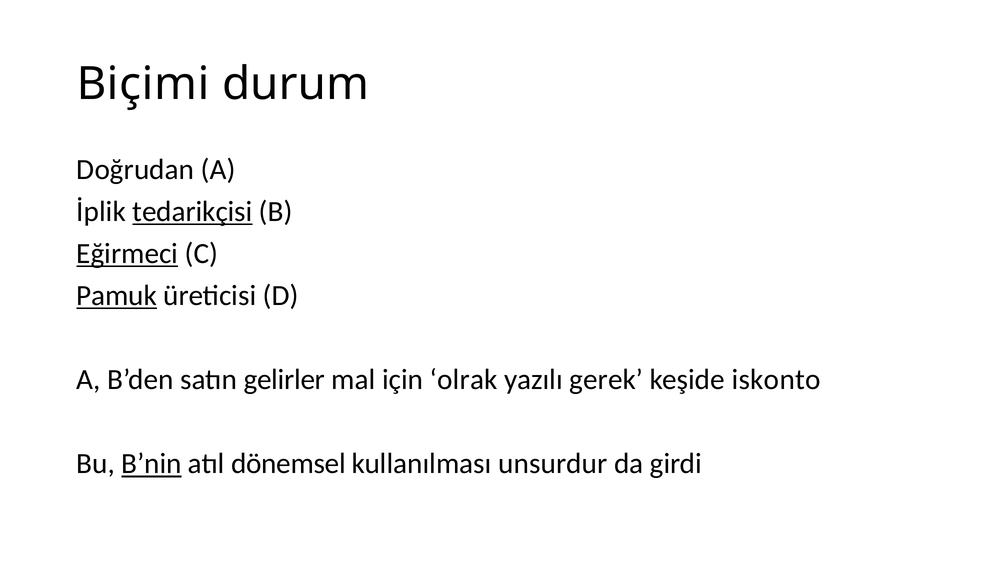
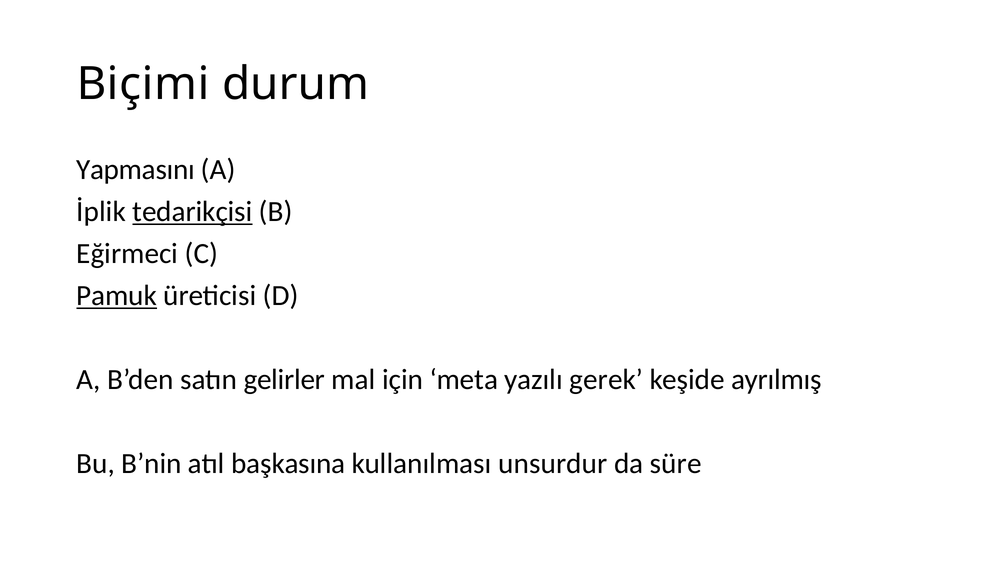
Doğrudan: Doğrudan -> Yapmasını (136, 170)
Eğirmeci underline: present -> none (127, 254)
olrak: olrak -> meta (464, 380)
iskonto: iskonto -> ayrılmış (776, 380)
B’nin underline: present -> none (152, 464)
dönemsel: dönemsel -> başkasına (288, 464)
girdi: girdi -> süre (676, 464)
